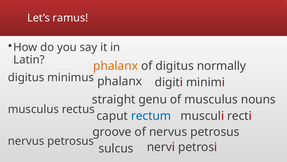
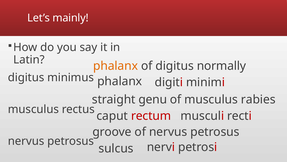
ramus: ramus -> mainly (70, 18)
nouns: nouns -> rabies (258, 99)
rectum colour: blue -> red (151, 116)
